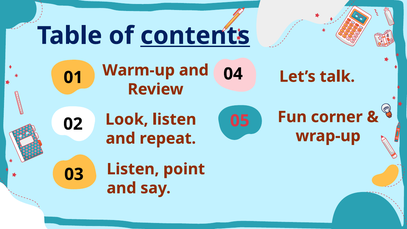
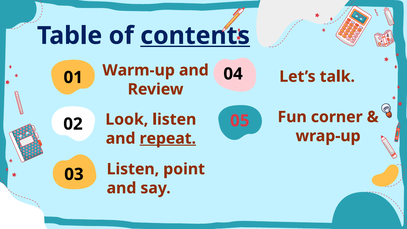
repeat underline: none -> present (168, 138)
